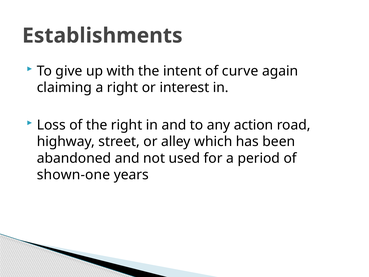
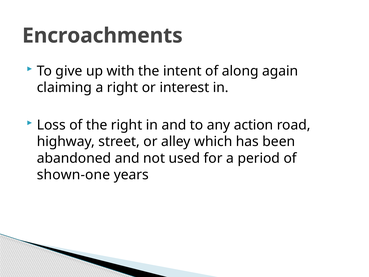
Establishments: Establishments -> Encroachments (102, 36)
curve: curve -> along (240, 71)
